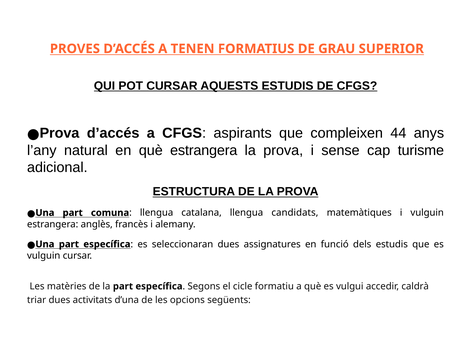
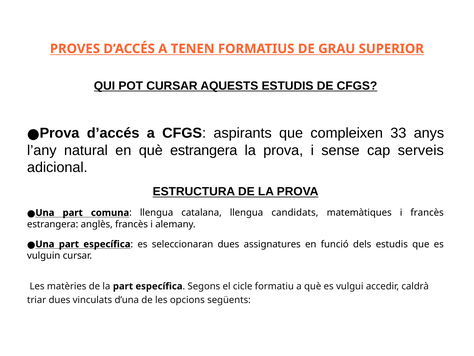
44: 44 -> 33 (398, 133)
turisme: turisme -> serveis (421, 150)
i vulguin: vulguin -> francès (427, 212)
activitats: activitats -> vinculats (92, 300)
